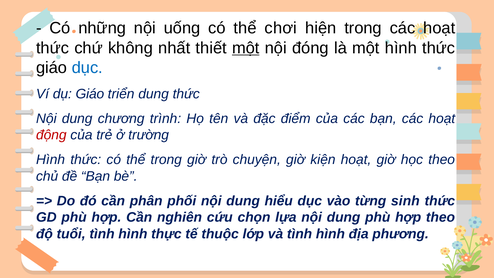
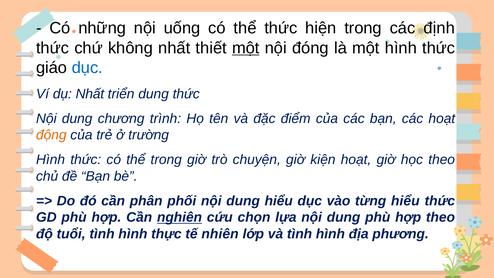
thể chơi: chơi -> thức (281, 28)
trong các hoạt: hoạt -> định (439, 28)
dụ Giáo: Giáo -> Nhất (90, 94)
động colour: red -> orange (51, 135)
từng sinh: sinh -> hiểu (405, 201)
nghiên underline: none -> present (180, 217)
thuộc: thuộc -> nhiên (220, 234)
